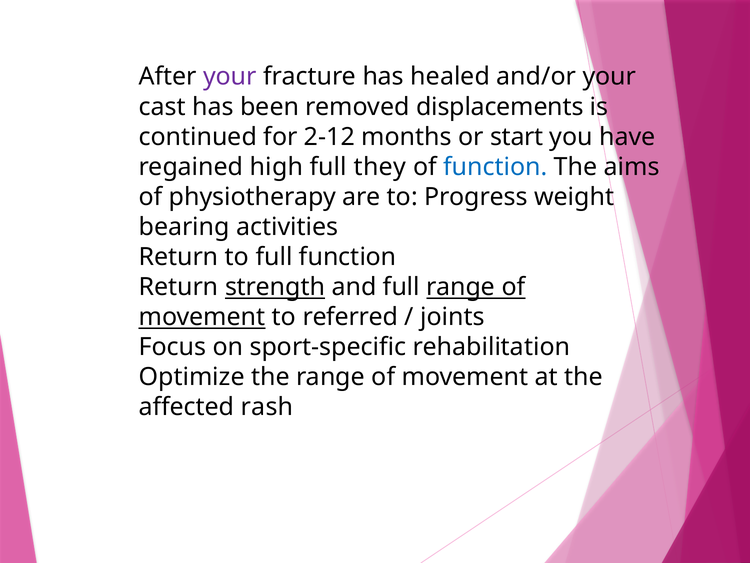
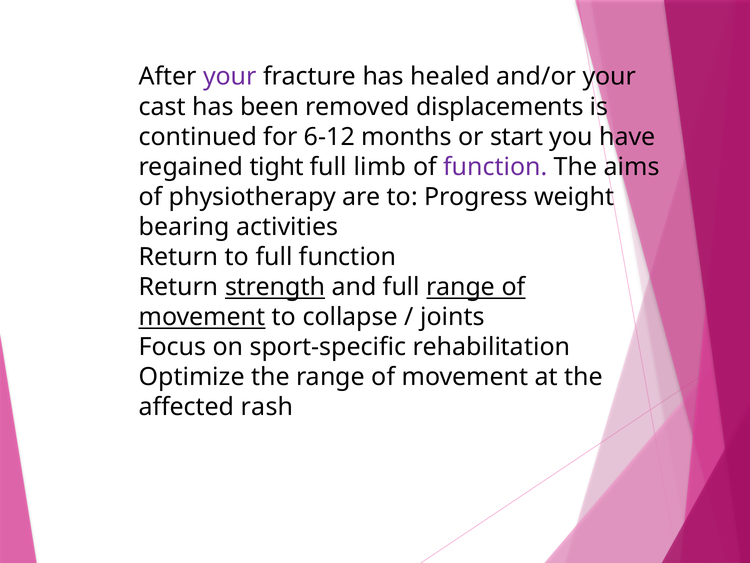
2-12: 2-12 -> 6-12 (329, 137)
high: high -> tight (277, 167)
they: they -> limb (380, 167)
function colour: blue -> purple (495, 167)
referred: referred -> collapse (350, 317)
